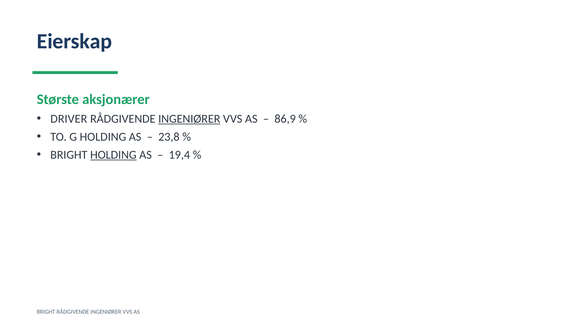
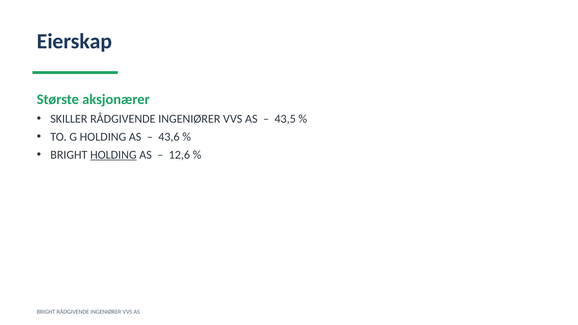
DRIVER: DRIVER -> SKILLER (69, 119)
INGENIØRER underline: present -> none (189, 119)
86,9: 86,9 -> 43,5 (285, 119)
23,8: 23,8 -> 43,6 (169, 137)
19,4: 19,4 -> 12,6 (179, 155)
